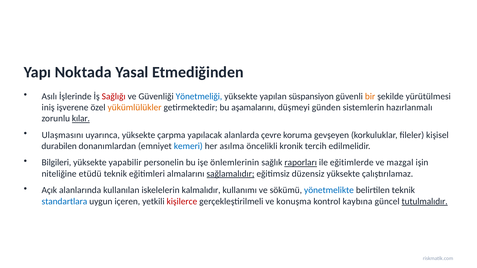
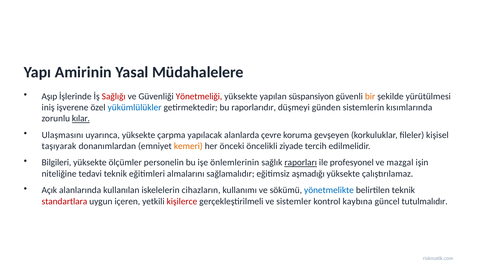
Noktada: Noktada -> Amirinin (83, 72)
Etmediğinden: Etmediğinden -> Müdahalelere (198, 72)
Asılı: Asılı -> Aşıp (49, 96)
Yönetmeliği colour: blue -> red (199, 96)
yükümlülükler colour: orange -> blue (135, 108)
aşamalarını: aşamalarını -> raporlarıdır (254, 108)
hazırlanmalı: hazırlanmalı -> kısımlarında (409, 108)
durabilen: durabilen -> taşıyarak (59, 146)
kemeri colour: blue -> orange (188, 146)
asılma: asılma -> önceki (232, 146)
kronik: kronik -> ziyade (291, 146)
yapabilir: yapabilir -> ölçümler (125, 163)
eğitimlerde: eğitimlerde -> profesyonel (352, 163)
etüdü: etüdü -> tedavi (90, 174)
sağlamalıdır underline: present -> none (230, 174)
düzensiz: düzensiz -> aşmadığı (308, 174)
kalmalıdır: kalmalıdır -> cihazların (201, 190)
standartlara colour: blue -> red (64, 202)
konuşma: konuşma -> sistemler (294, 202)
tutulmalıdır underline: present -> none (425, 202)
